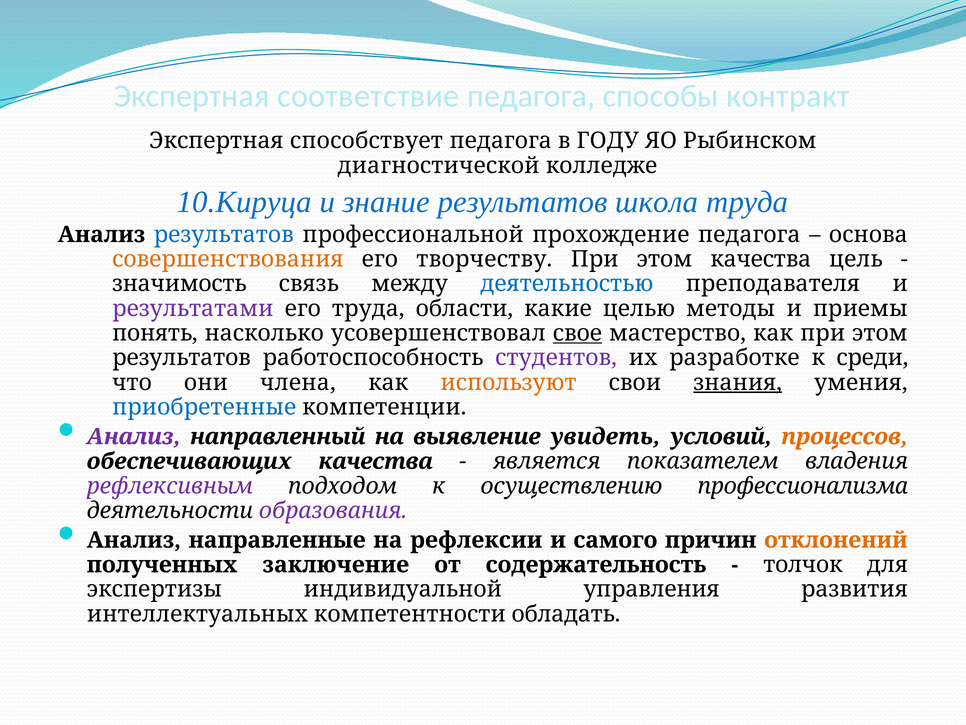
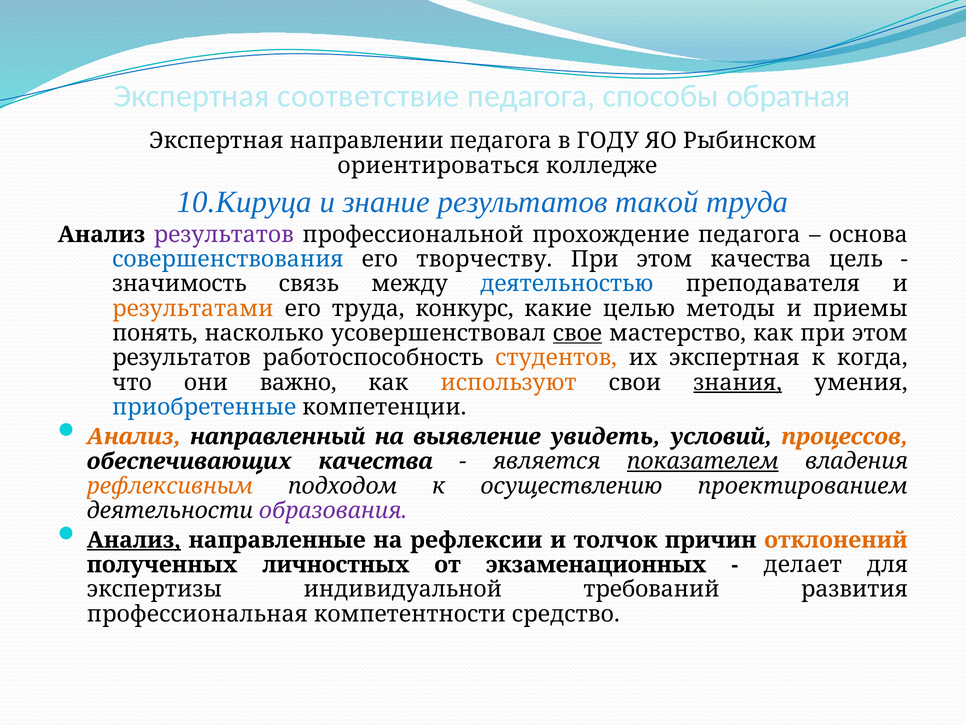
контракт: контракт -> обратная (788, 96)
способствует: способствует -> направлении (367, 141)
диагностической: диагностической -> ориентироваться (439, 165)
школа: школа -> такой (657, 202)
результатов colour: blue -> purple (224, 234)
совершенствования colour: orange -> blue (228, 259)
результатами colour: purple -> orange (193, 308)
области: области -> конкурс (464, 308)
студентов colour: purple -> orange (556, 358)
их разработке: разработке -> экспертная (734, 358)
среди: среди -> когда (872, 358)
члена: члена -> важно (298, 382)
Анализ colour: purple -> orange (134, 436)
показателем underline: none -> present (703, 461)
рефлексивным colour: purple -> orange (170, 486)
профессионализма: профессионализма -> проектированием (803, 486)
Анализ underline: none -> present (134, 540)
самого: самого -> толчок (615, 540)
заключение: заключение -> личностных (336, 564)
содержательность: содержательность -> экзаменационных (596, 564)
толчок: толчок -> делает (803, 564)
управления: управления -> требований (651, 589)
интеллектуальных: интеллектуальных -> профессиональная (197, 614)
обладать: обладать -> средство (566, 614)
